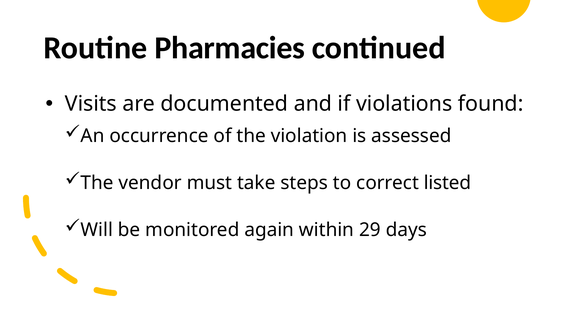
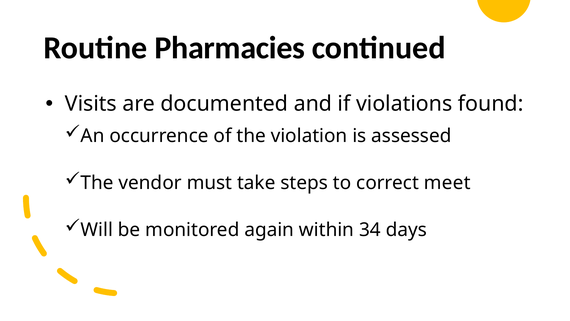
listed: listed -> meet (447, 183)
29: 29 -> 34 (370, 230)
